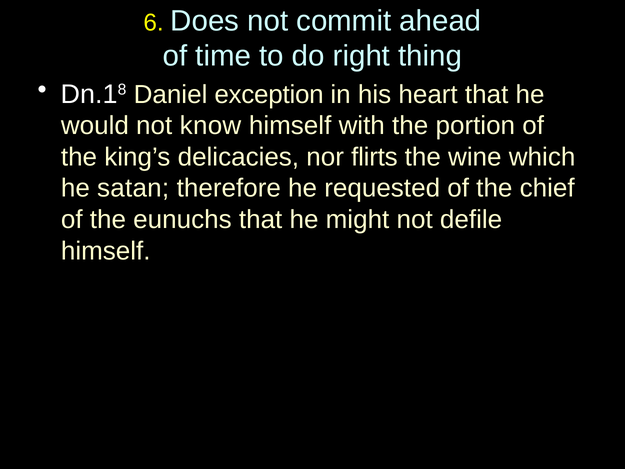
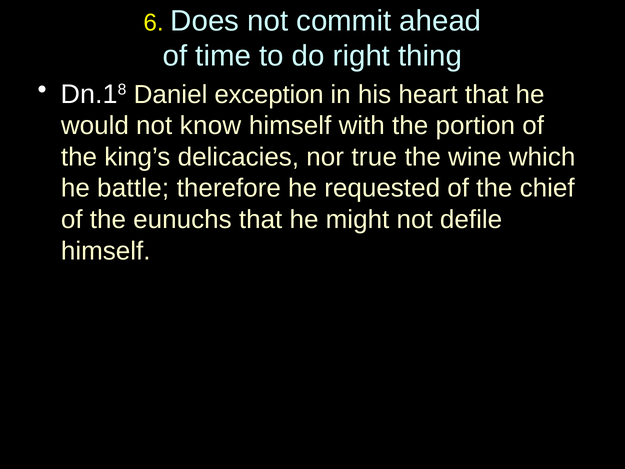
flirts: flirts -> true (374, 157)
satan: satan -> battle (133, 188)
